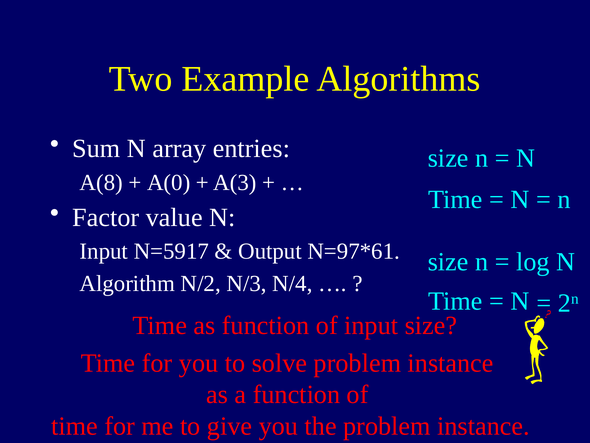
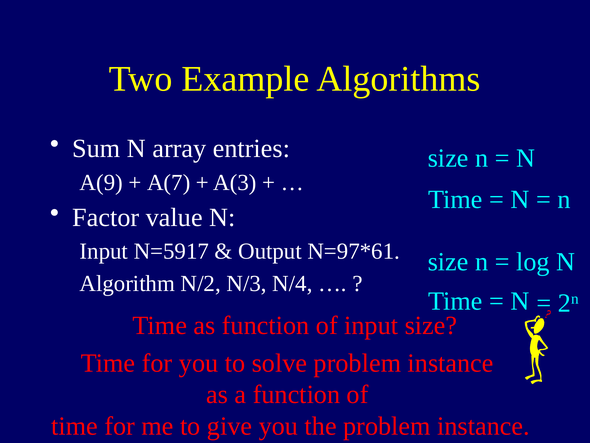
A(8: A(8 -> A(9 (101, 182)
A(0: A(0 -> A(7 (169, 182)
